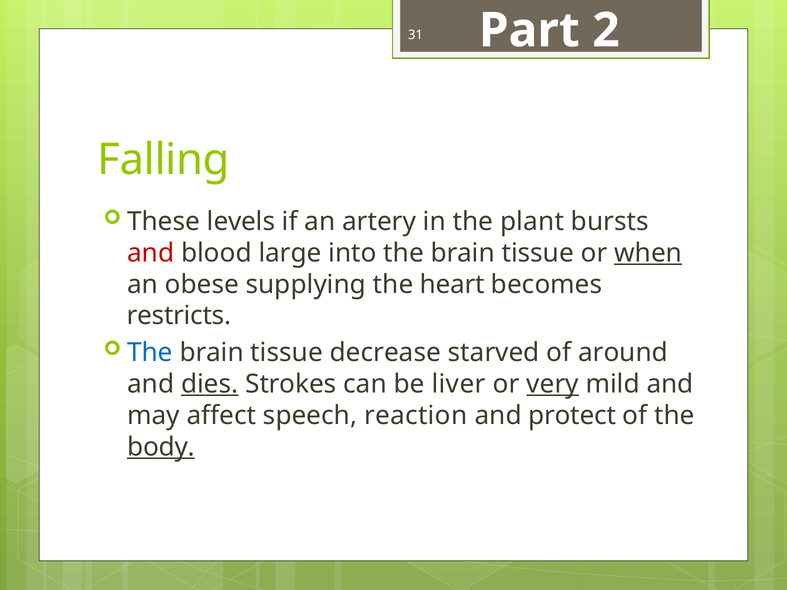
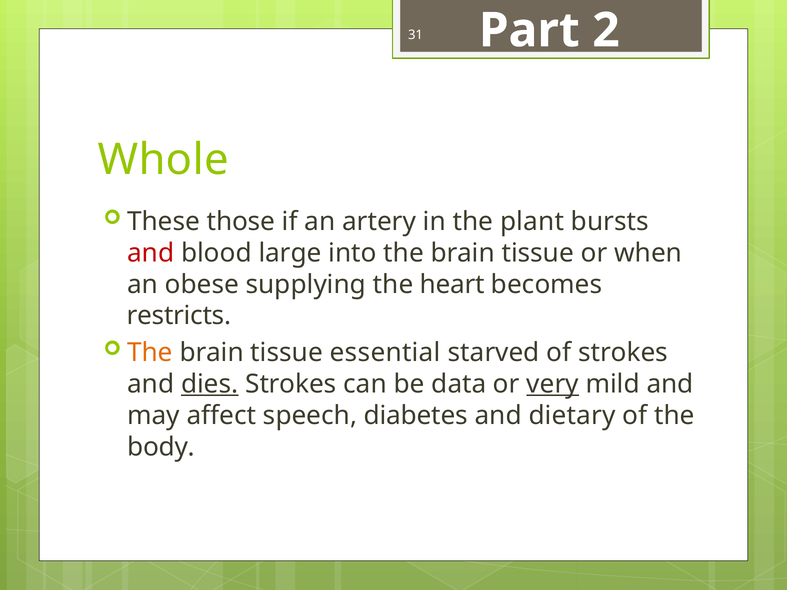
Falling: Falling -> Whole (163, 160)
levels: levels -> those (241, 222)
when underline: present -> none (648, 253)
The colour: blue -> orange (150, 353)
decrease: decrease -> essential (385, 353)
of around: around -> strokes (623, 353)
liver: liver -> data (459, 384)
reaction: reaction -> diabetes (416, 416)
protect: protect -> dietary (572, 416)
body underline: present -> none (161, 447)
